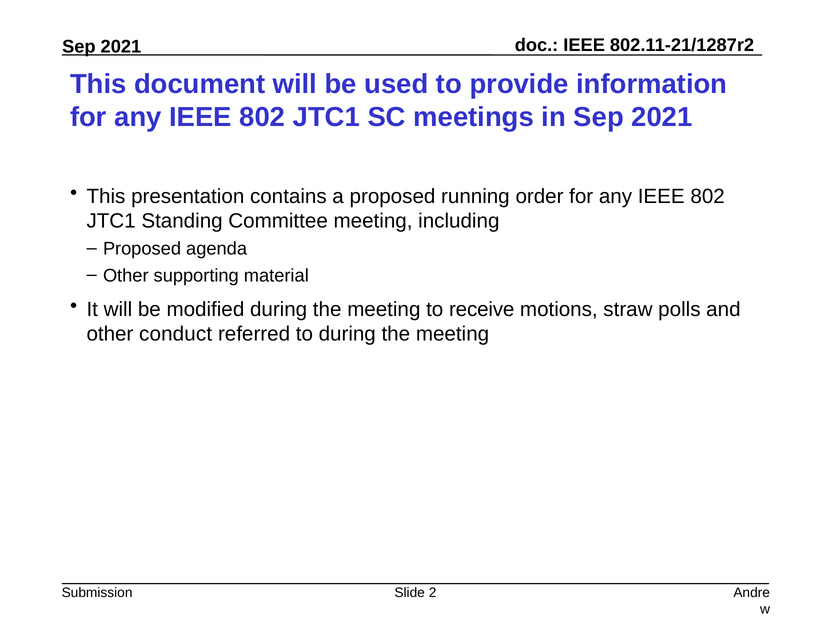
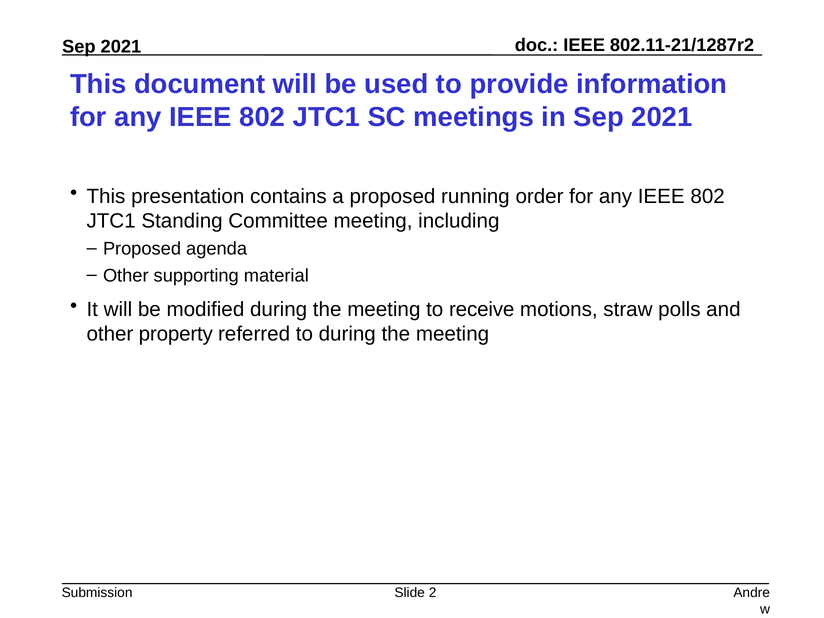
conduct: conduct -> property (176, 334)
